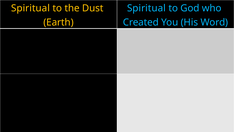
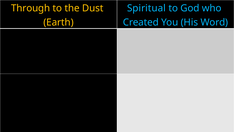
Spiritual: Spiritual -> Through (31, 8)
